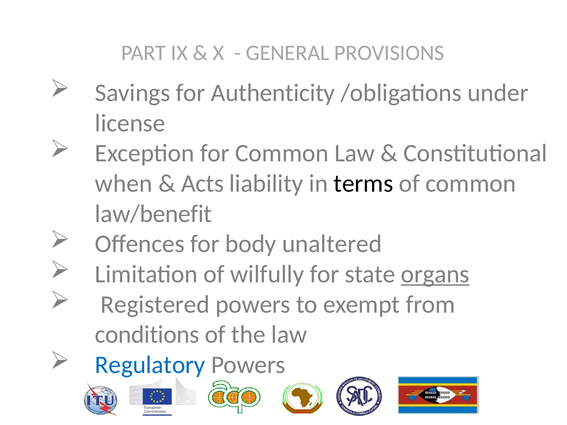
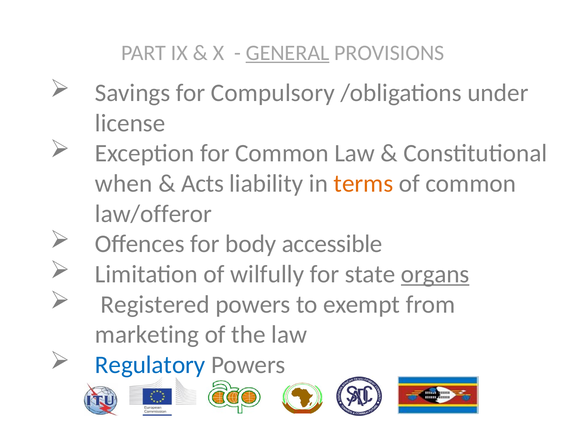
GENERAL underline: none -> present (288, 53)
Authenticity: Authenticity -> Compulsory (273, 93)
terms colour: black -> orange (363, 184)
law/benefit: law/benefit -> law/offeror (153, 214)
unaltered: unaltered -> accessible (332, 244)
conditions: conditions -> marketing (147, 335)
